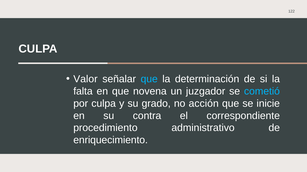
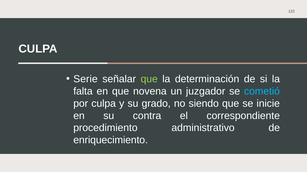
Valor: Valor -> Serie (85, 79)
que colour: light blue -> light green (149, 79)
acción: acción -> siendo (204, 104)
